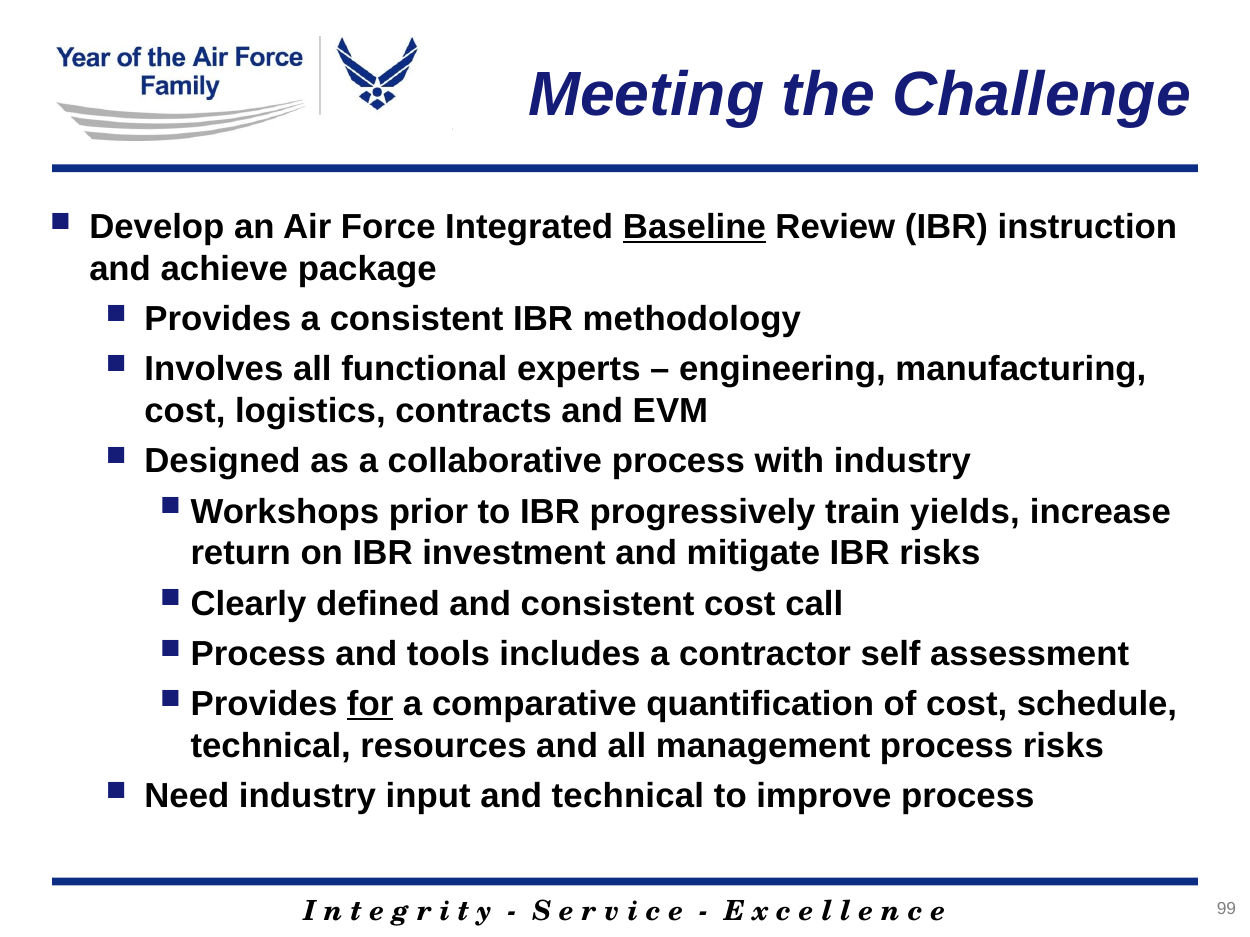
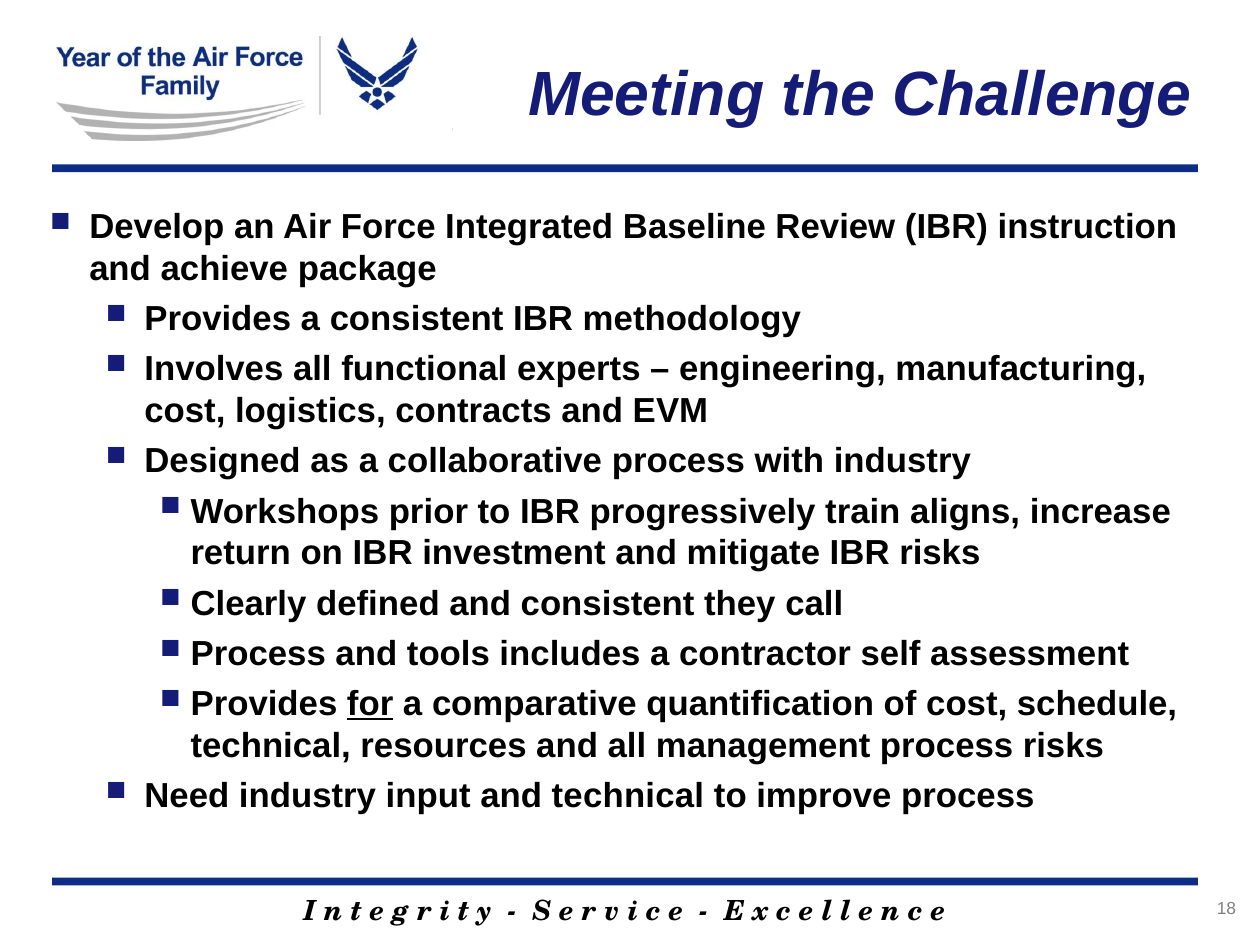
Baseline underline: present -> none (694, 227)
yields: yields -> aligns (965, 512)
consistent cost: cost -> they (740, 604)
99: 99 -> 18 (1226, 910)
